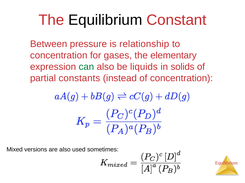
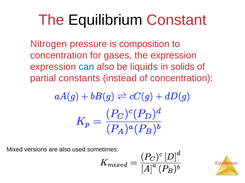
Between: Between -> Nitrogen (49, 44)
relationship: relationship -> composition (144, 44)
the elementary: elementary -> expression (173, 56)
can colour: green -> blue (86, 67)
